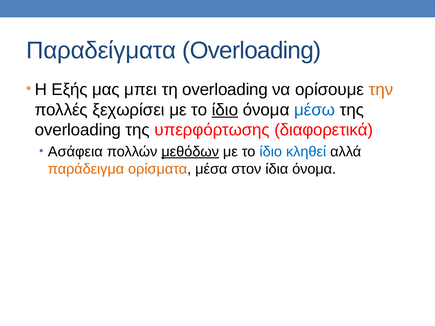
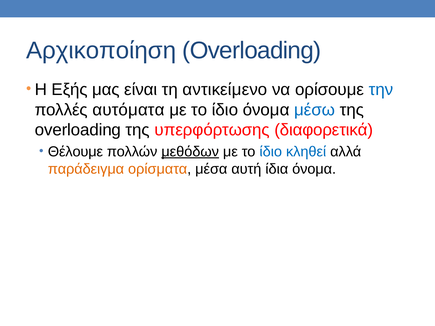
Παραδείγματα: Παραδείγματα -> Αρχικοποίηση (101, 51)
μπει: μπει -> είναι (141, 90)
τη overloading: overloading -> αντικείμενο (225, 90)
την colour: orange -> blue (381, 90)
ξεχωρίσει: ξεχωρίσει -> αυτόματα (129, 110)
ίδιο underline: present -> none (225, 110)
Ασάφεια: Ασάφεια -> Θέλουμε (75, 152)
στον: στον -> αυτή (246, 169)
